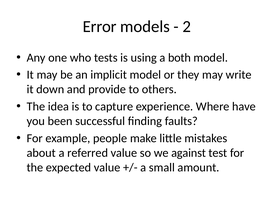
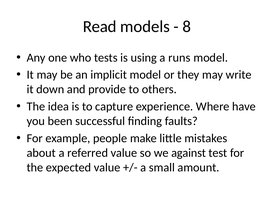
Error: Error -> Read (100, 27)
2: 2 -> 8 (187, 27)
both: both -> runs (179, 57)
